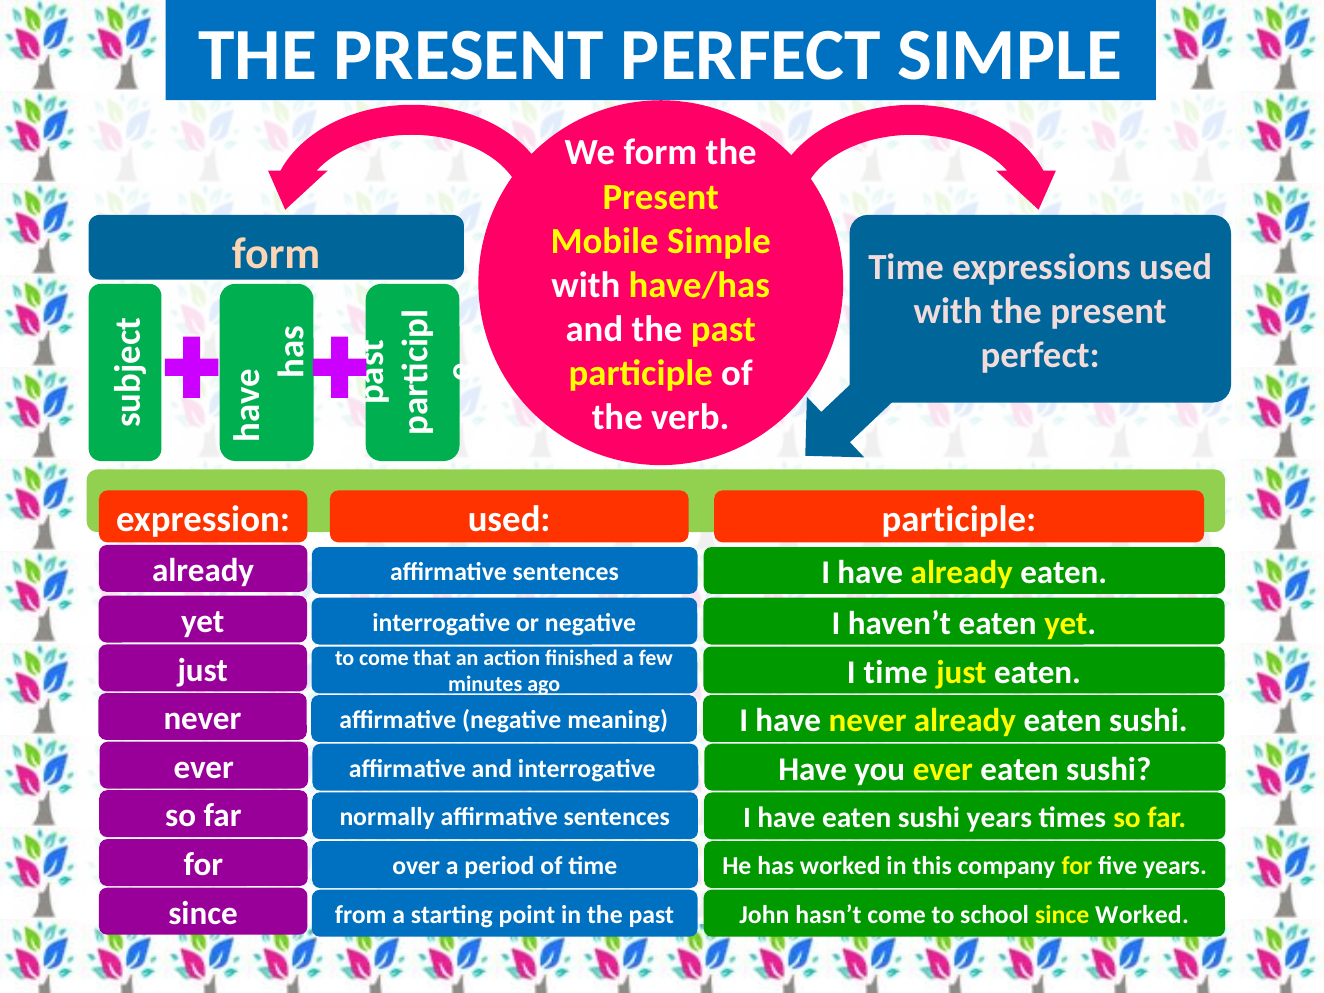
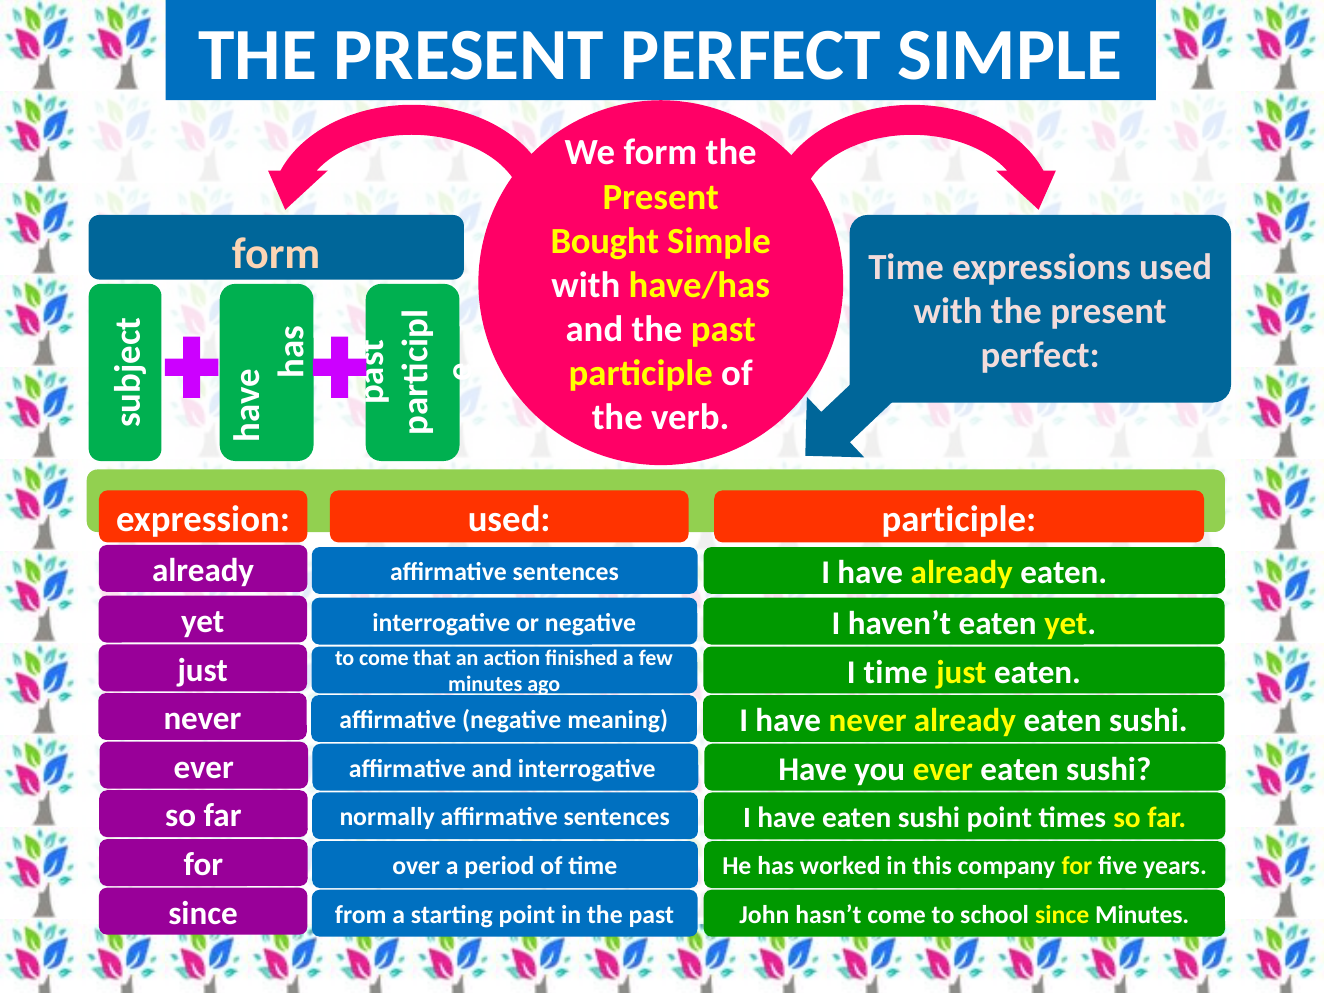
Mobile: Mobile -> Bought (605, 241)
sushi years: years -> point (999, 818)
since Worked: Worked -> Minutes (1142, 915)
